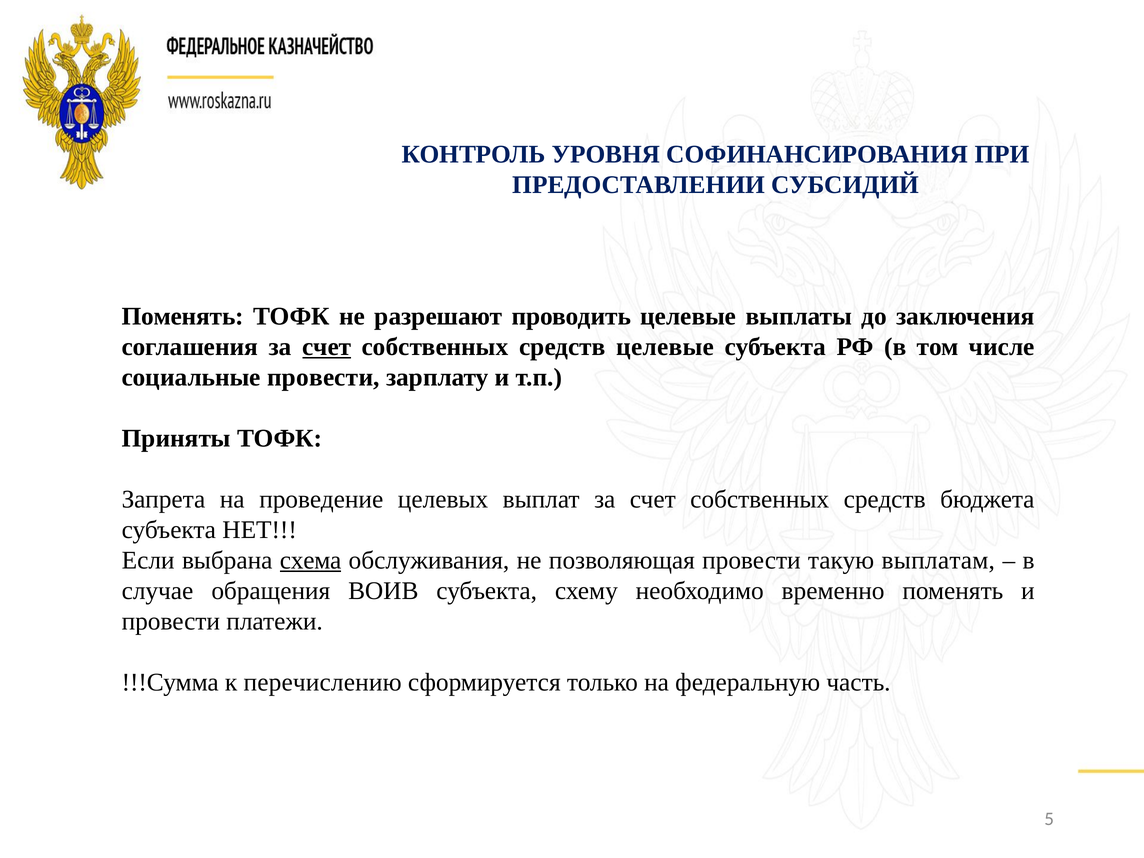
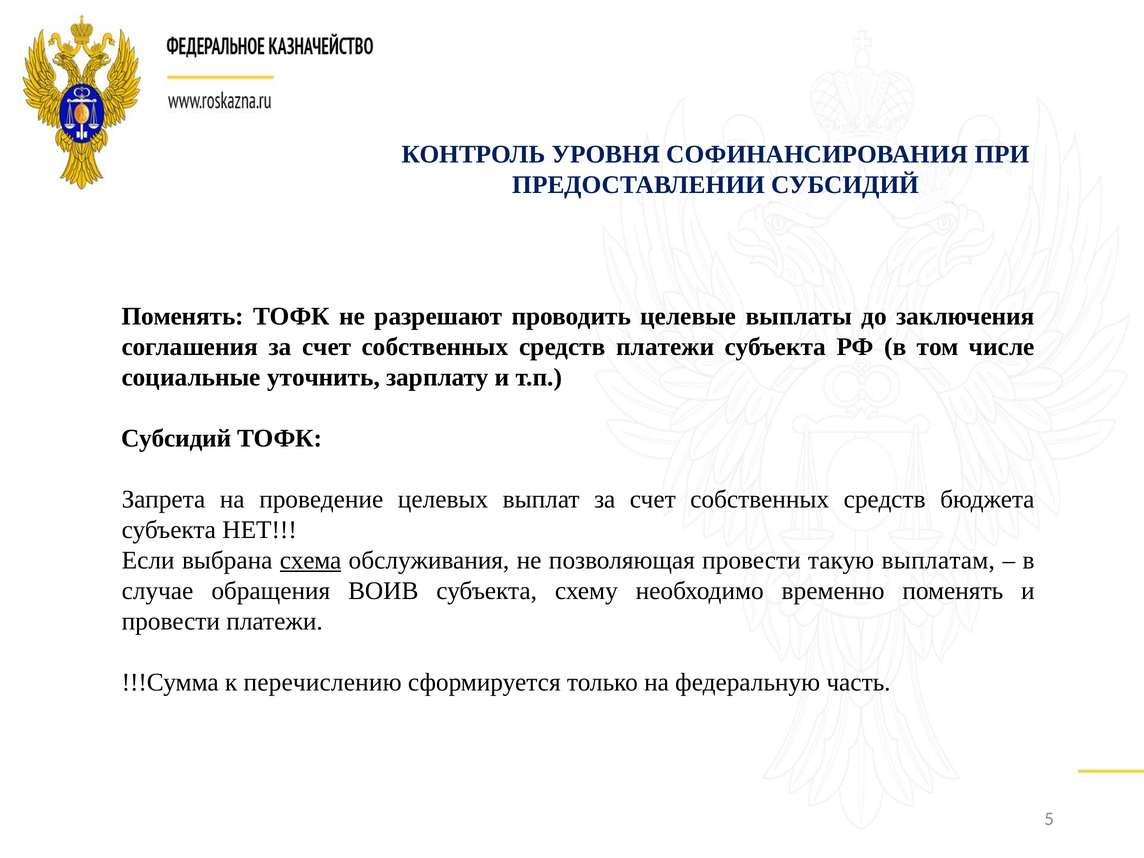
счет underline: present -> none (327, 347)
средств целевые: целевые -> платежи (665, 347)
социальные провести: провести -> уточнить (324, 378)
Приняты: Приняты -> Субсидий (176, 438)
